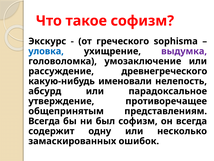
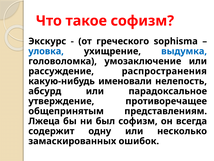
выдумка colour: purple -> blue (184, 51)
древнегреческого: древнегреческого -> распространения (164, 71)
Всегда: Всегда -> Лжеца (44, 121)
